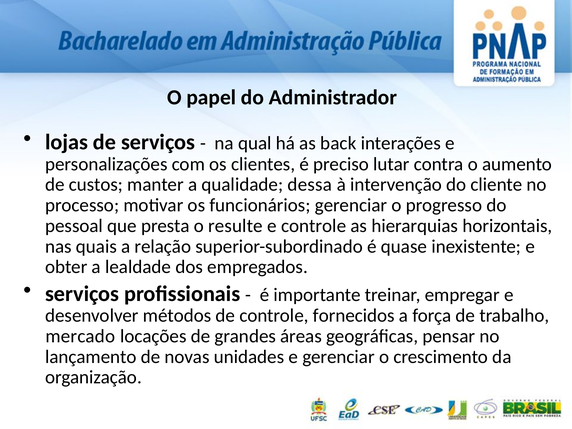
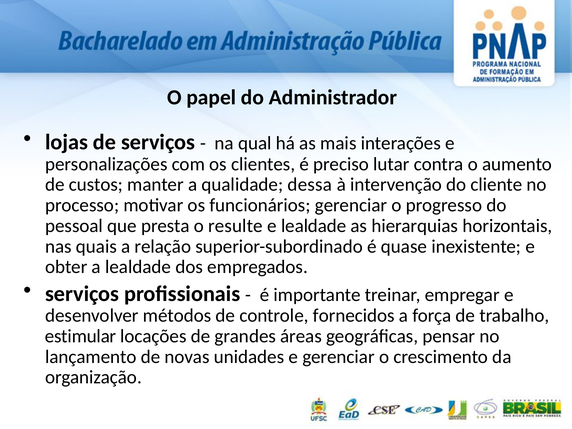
back: back -> mais (338, 143)
e controle: controle -> lealdade (314, 226)
mercado: mercado -> estimular (81, 336)
